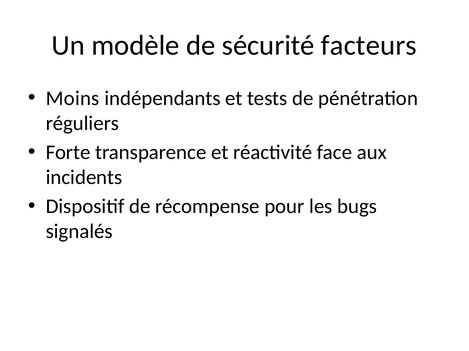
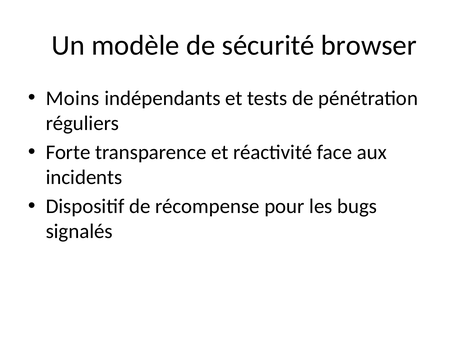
facteurs: facteurs -> browser (369, 45)
